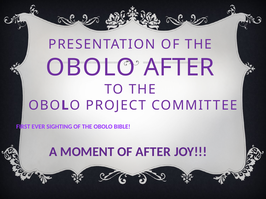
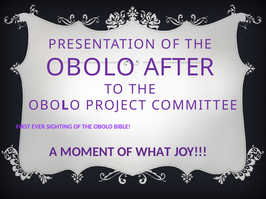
OF AFTER: AFTER -> WHAT (153, 152)
